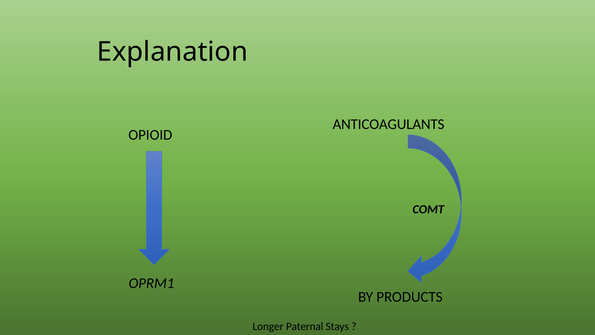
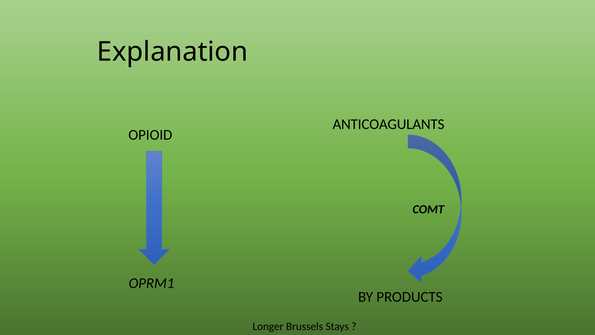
Paternal: Paternal -> Brussels (305, 326)
